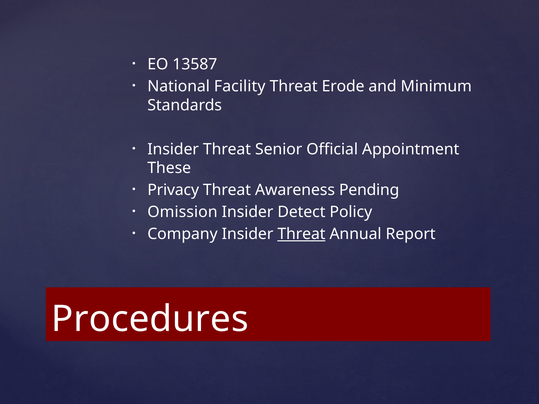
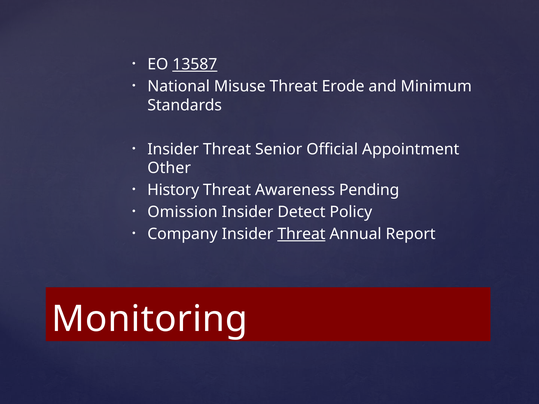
13587 underline: none -> present (195, 64)
Facility: Facility -> Misuse (240, 86)
These: These -> Other (169, 168)
Privacy: Privacy -> History (173, 190)
Procedures: Procedures -> Monitoring (150, 319)
